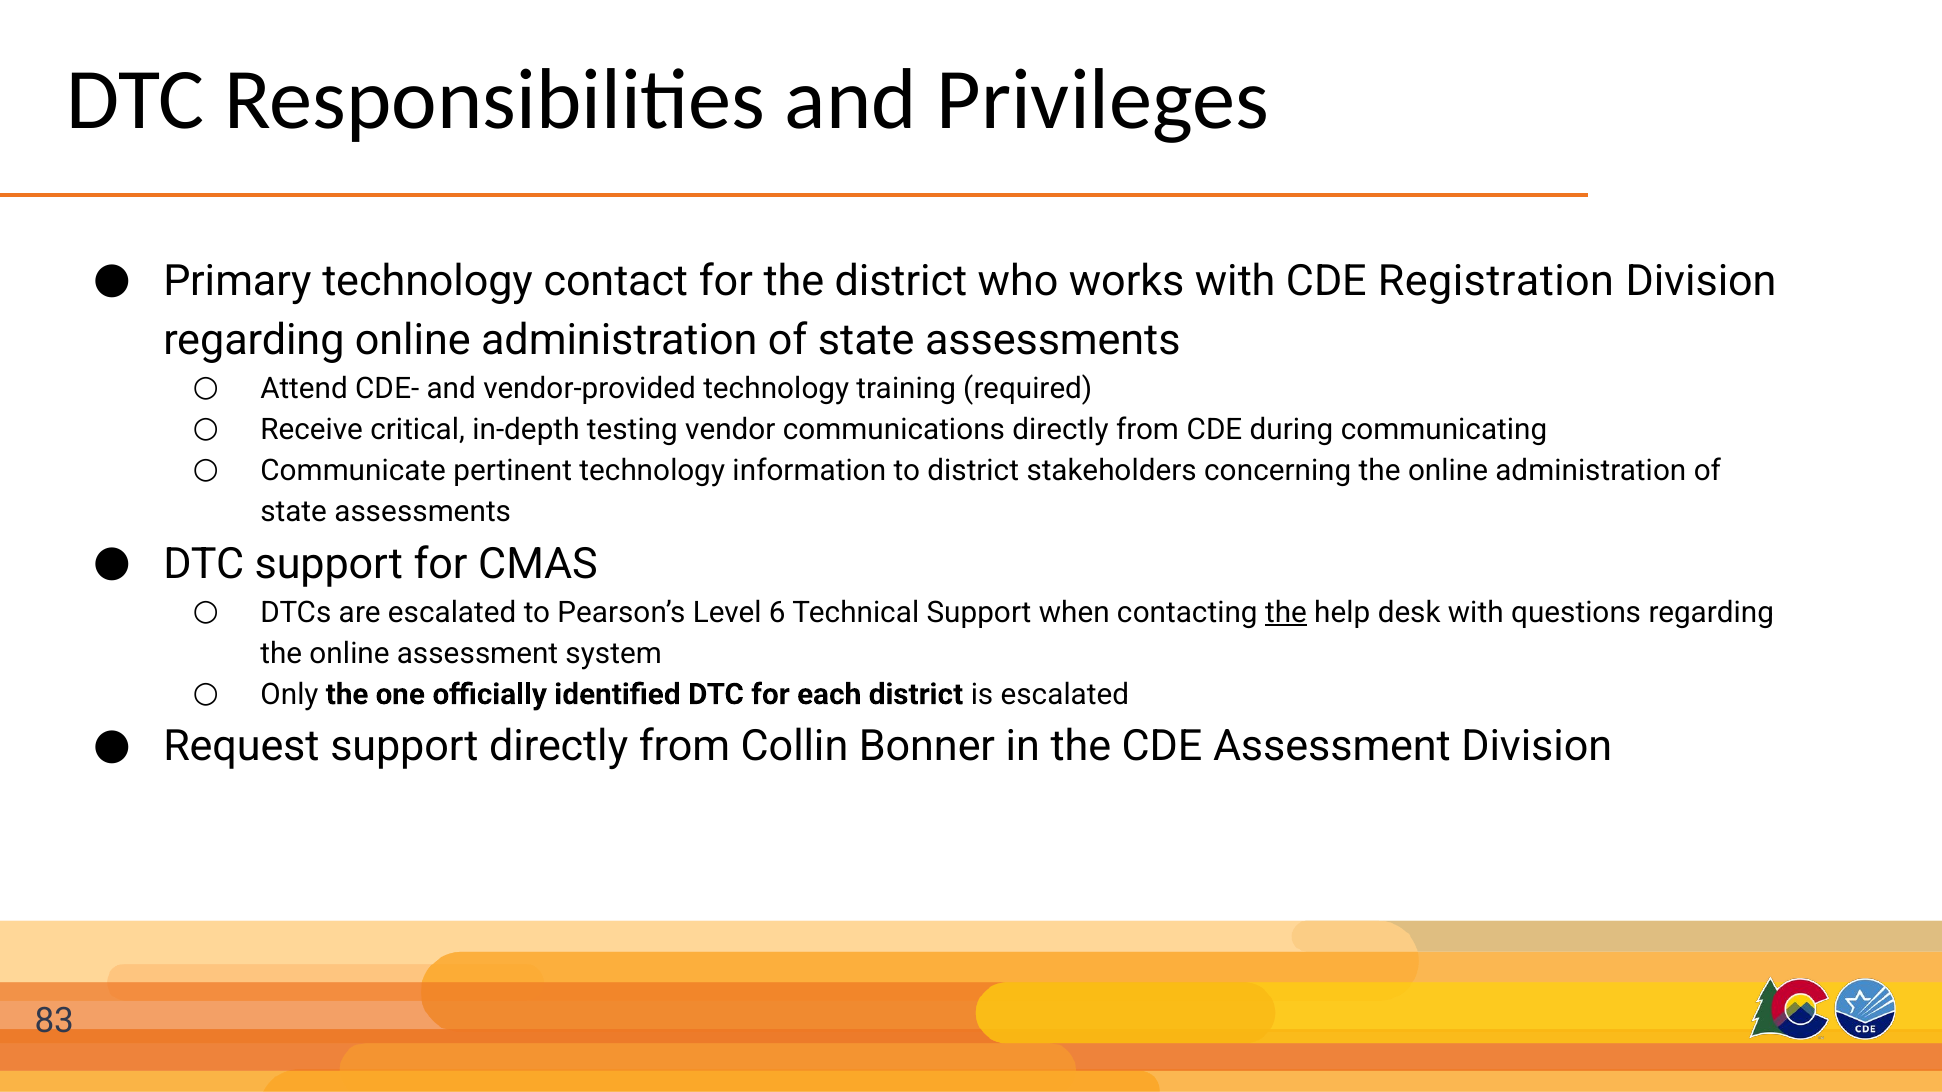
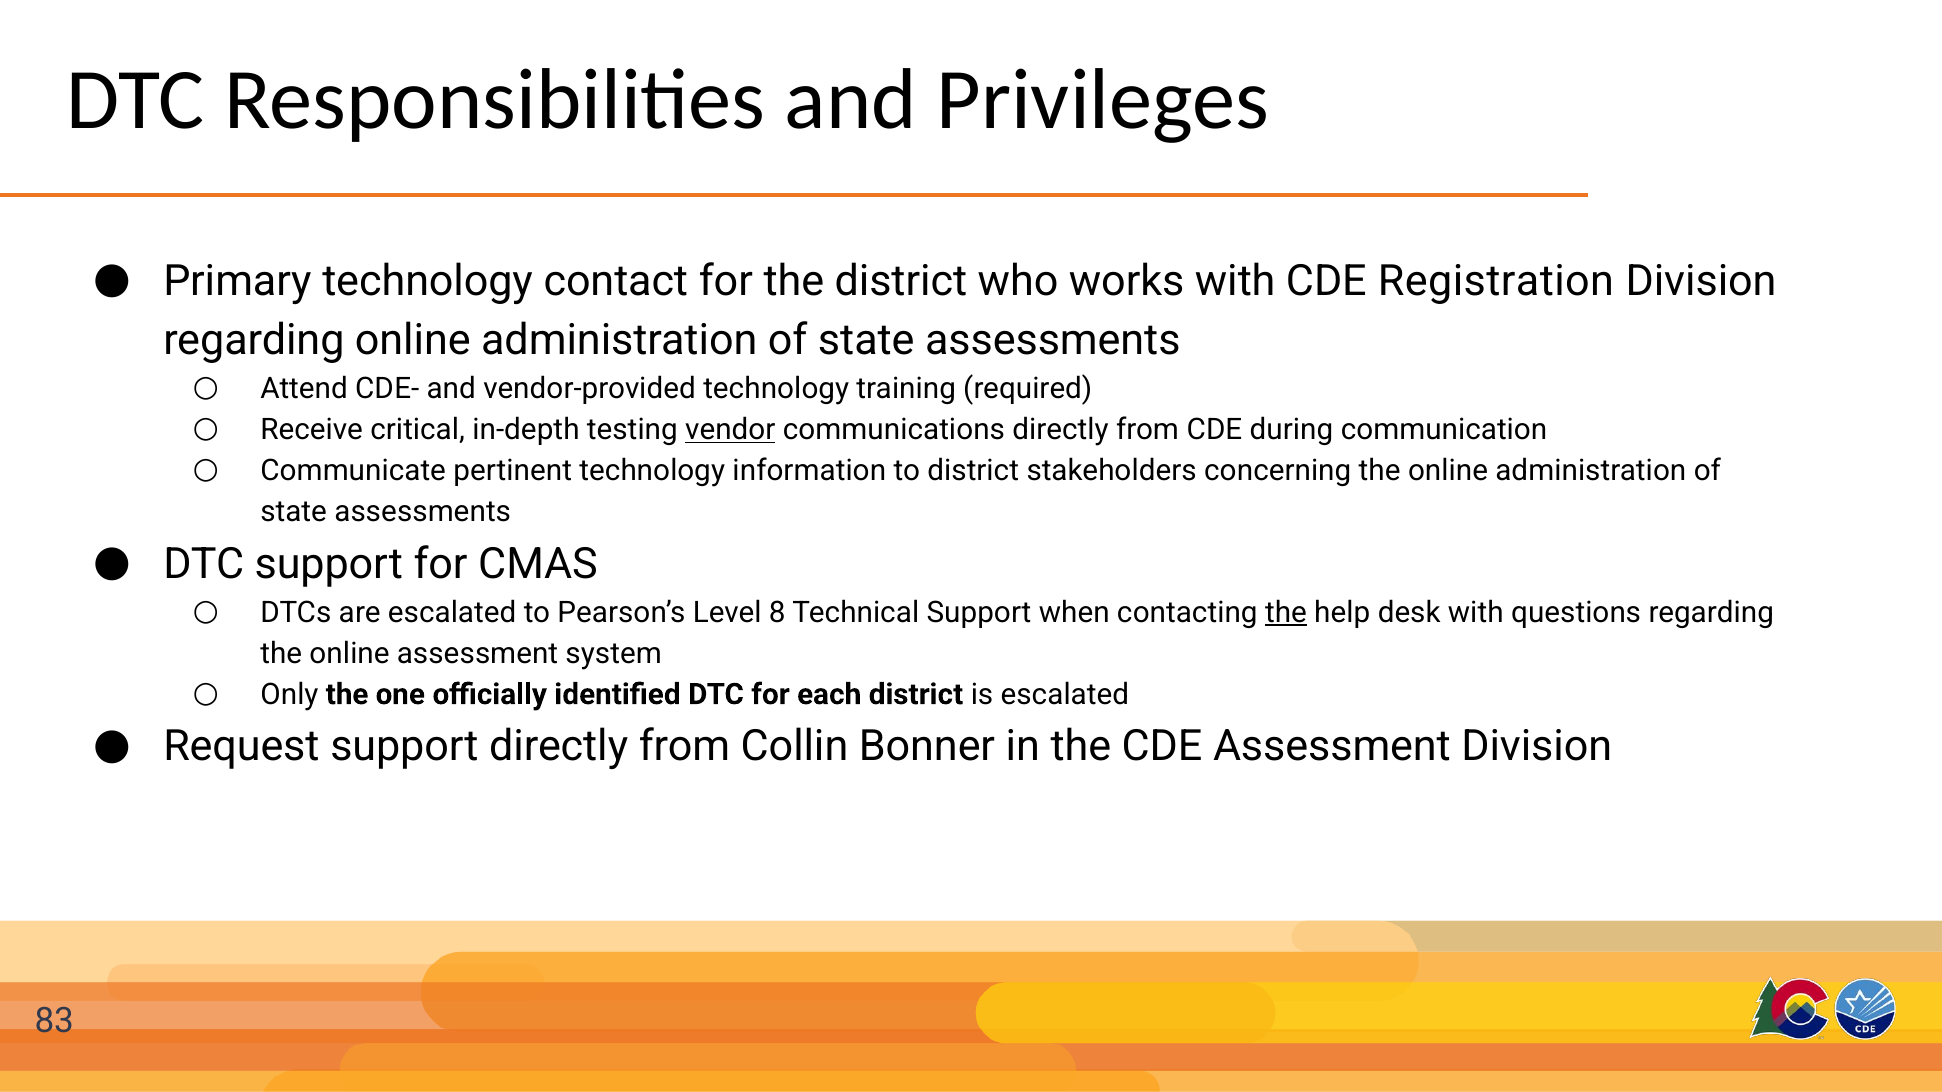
vendor underline: none -> present (730, 430)
communicating: communicating -> communication (1444, 430)
6: 6 -> 8 (777, 612)
